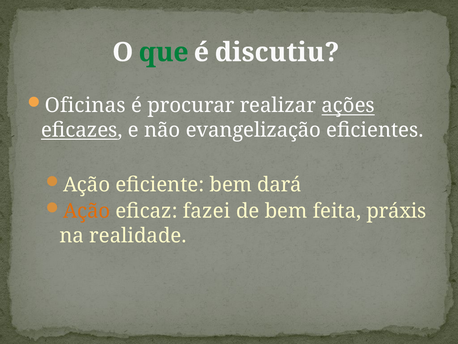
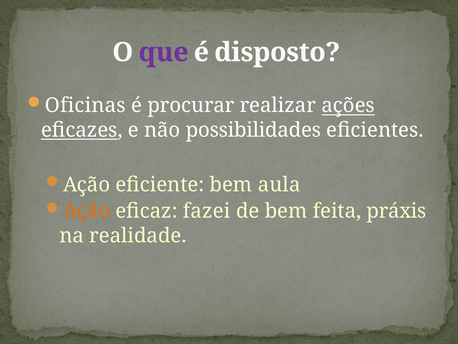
que colour: green -> purple (164, 52)
discutiu: discutiu -> disposto (277, 52)
evangelização: evangelização -> possibilidades (253, 130)
dará: dará -> aula (279, 184)
